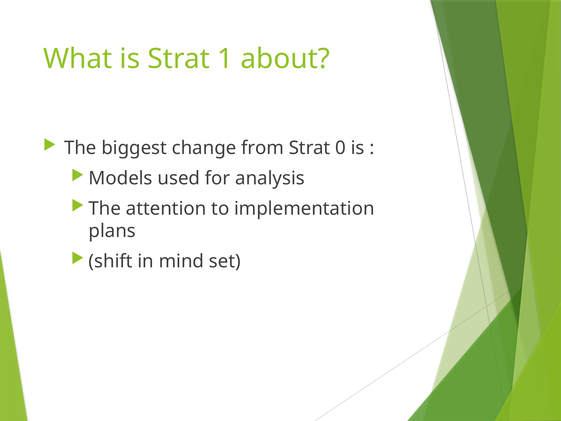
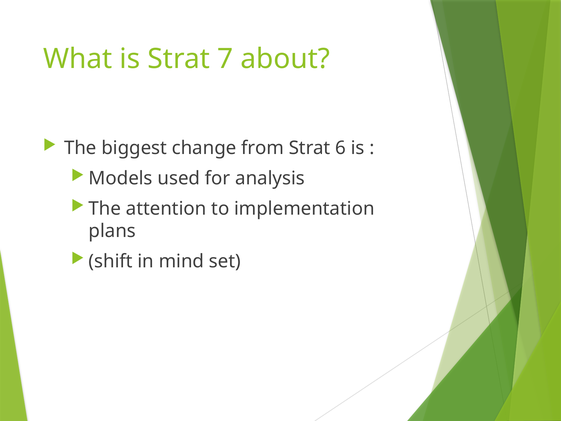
1: 1 -> 7 (225, 59)
0: 0 -> 6 (341, 148)
